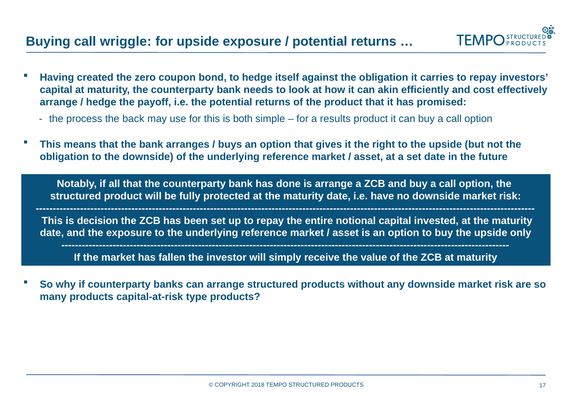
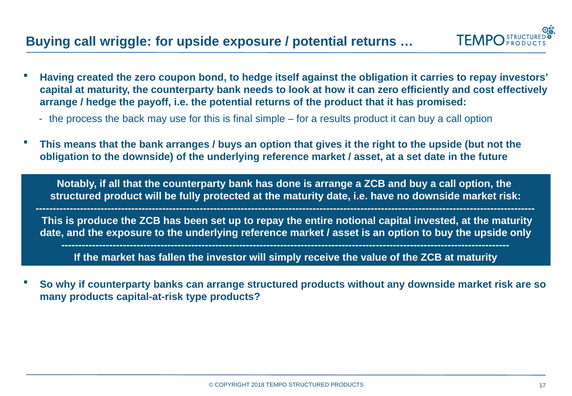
can akin: akin -> zero (388, 90)
both: both -> final (243, 119)
decision: decision -> produce (98, 221)
